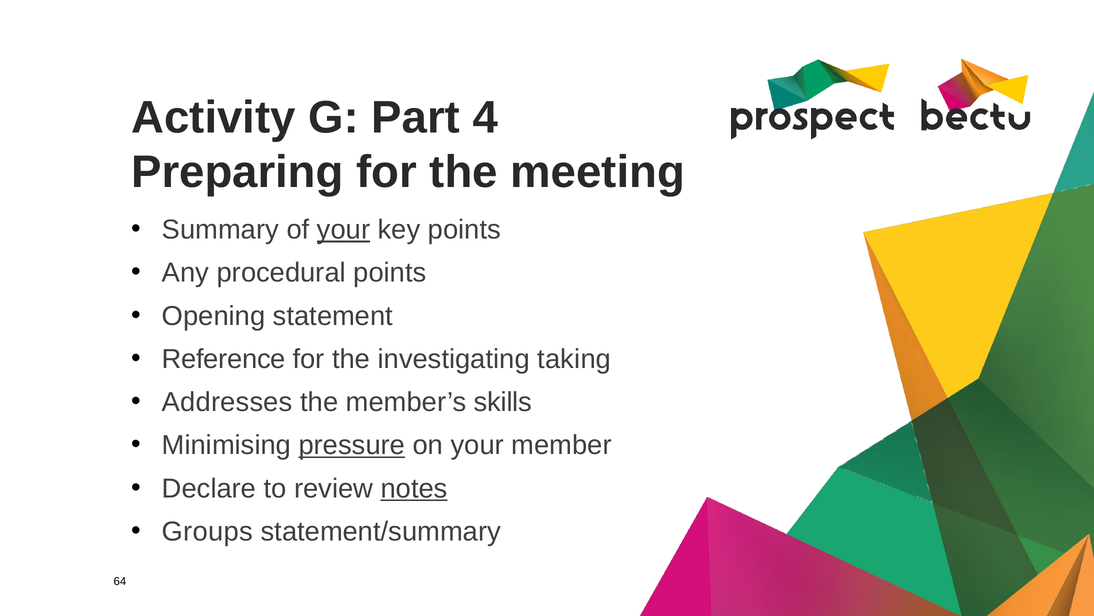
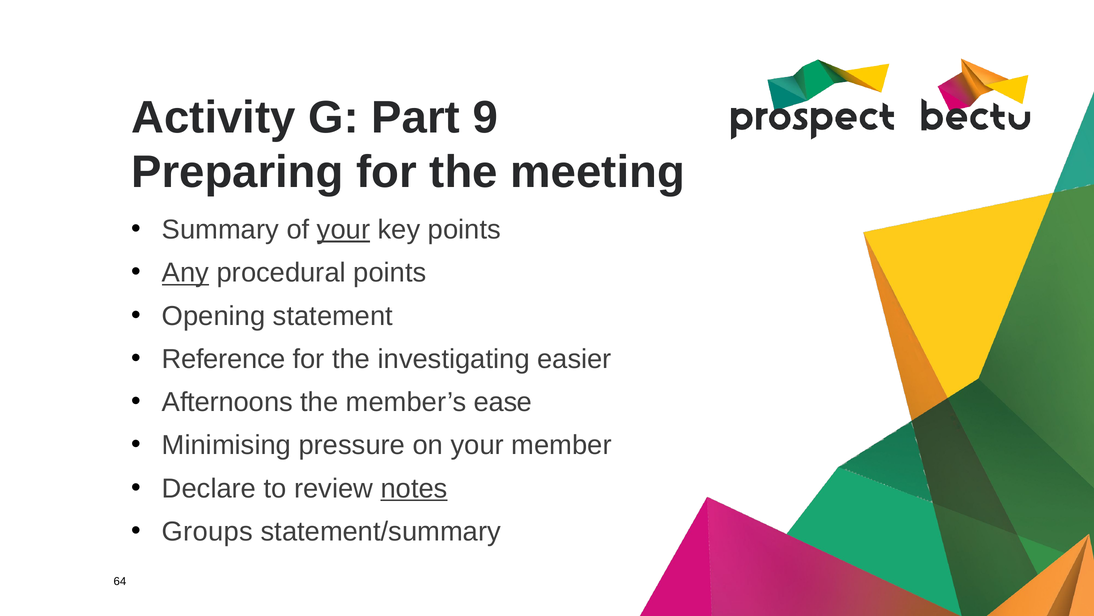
4: 4 -> 9 (485, 117)
Any underline: none -> present (186, 273)
taking: taking -> easier (574, 359)
Addresses: Addresses -> Afternoons (227, 402)
skills: skills -> ease (503, 402)
pressure underline: present -> none (352, 445)
